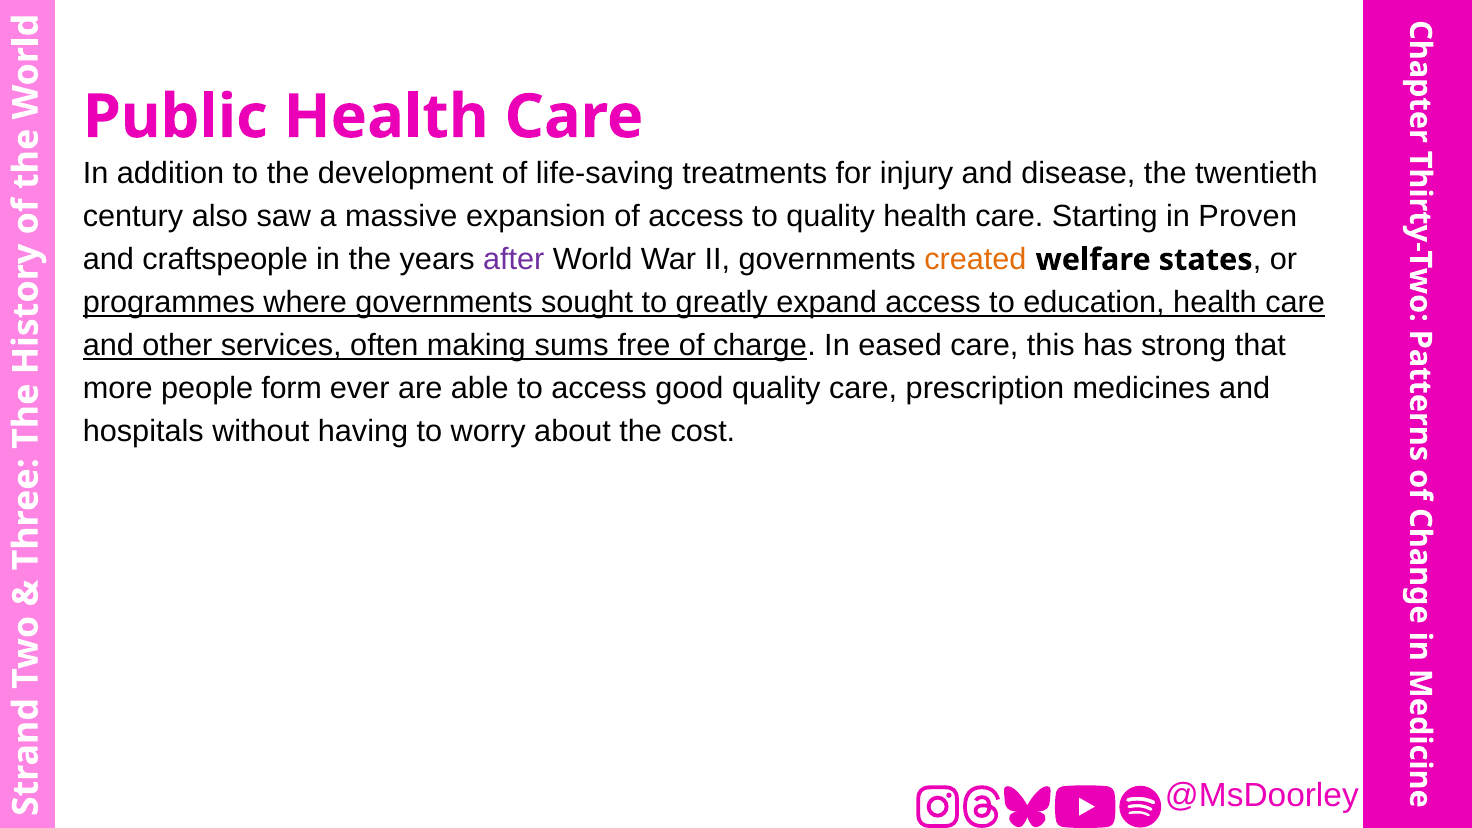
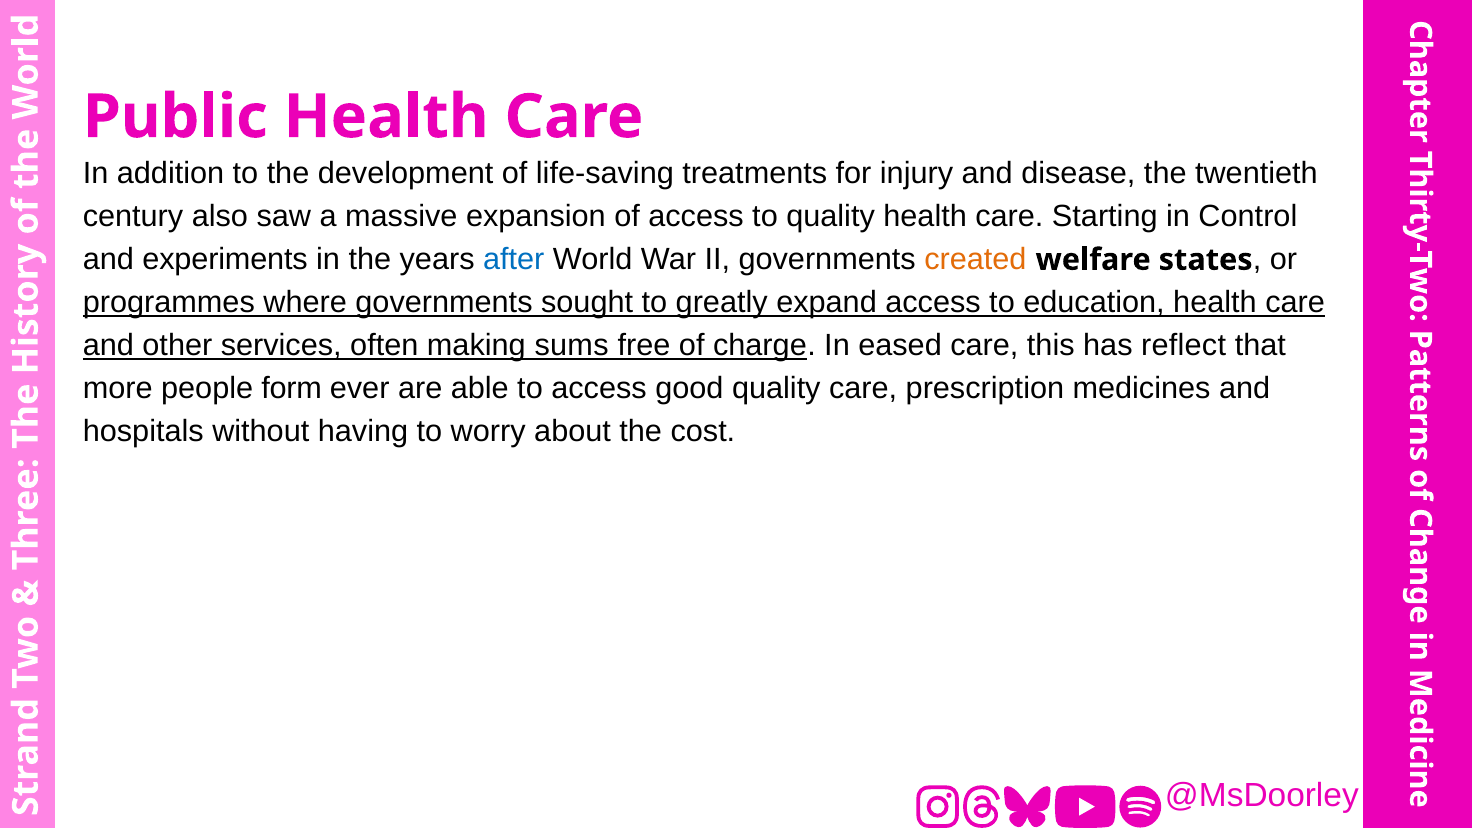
Proven: Proven -> Control (1248, 217)
craftspeople: craftspeople -> experiments (225, 260)
after colour: purple -> blue (514, 260)
strong: strong -> reflect (1184, 346)
